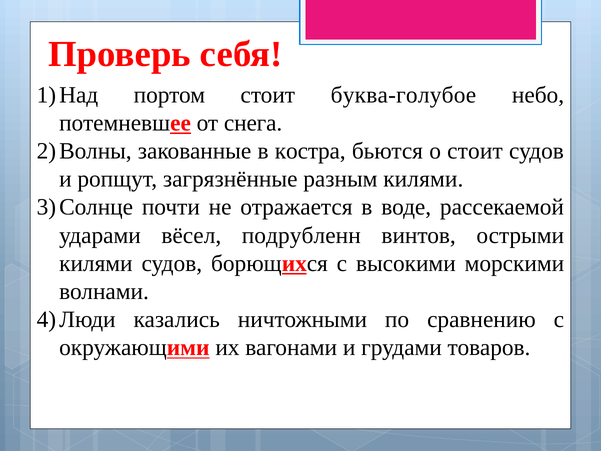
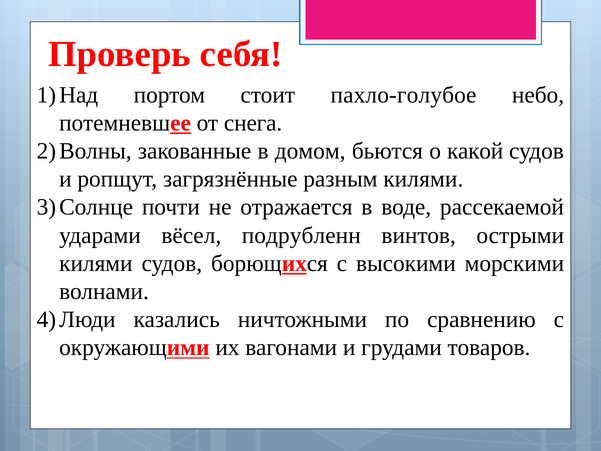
буква-голубое: буква-голубое -> пахло-голубое (403, 95)
костра: костра -> домом (310, 151)
о стоит: стоит -> какой (475, 151)
